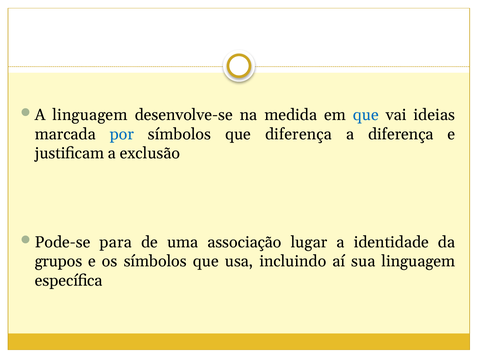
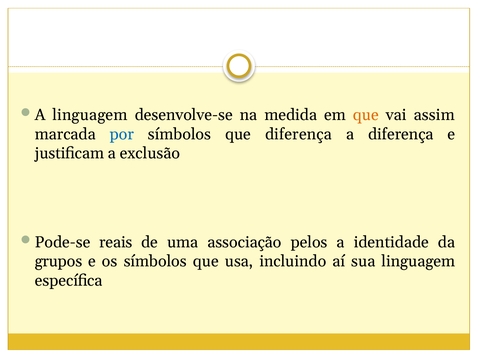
que colour: blue -> orange (366, 115)
ideias: ideias -> assim (434, 115)
para: para -> reais (116, 243)
lugar: lugar -> pelos (309, 243)
